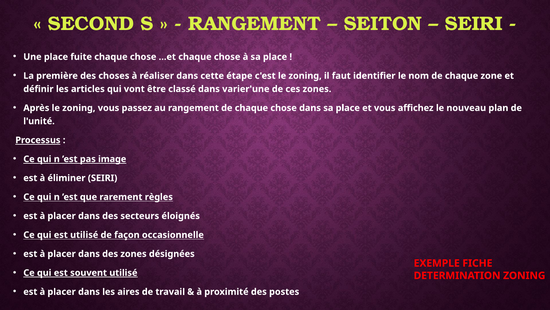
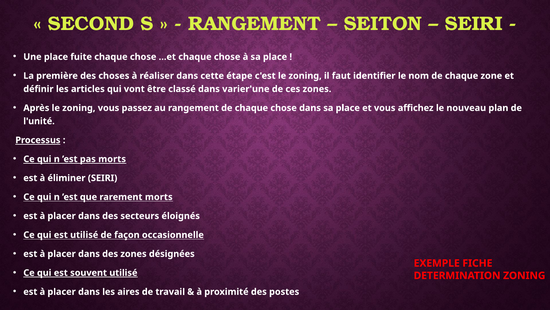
pas image: image -> morts (112, 159)
rarement règles: règles -> morts (159, 197)
